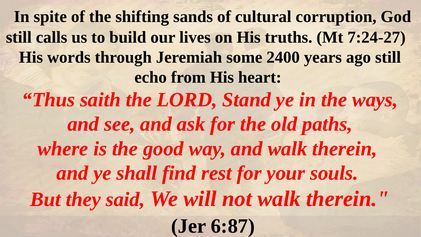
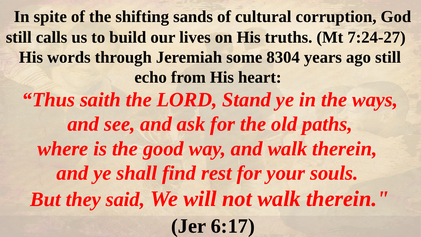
2400: 2400 -> 8304 (283, 57)
6:87: 6:87 -> 6:17 (233, 226)
